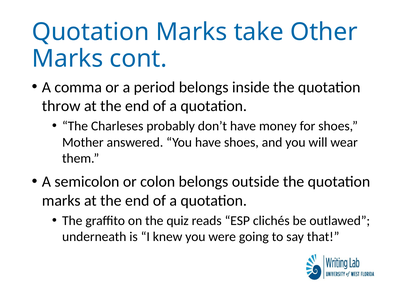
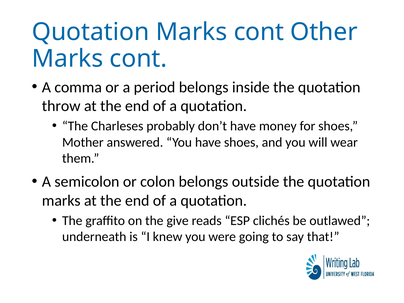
Quotation Marks take: take -> cont (259, 32)
quiz: quiz -> give (178, 221)
